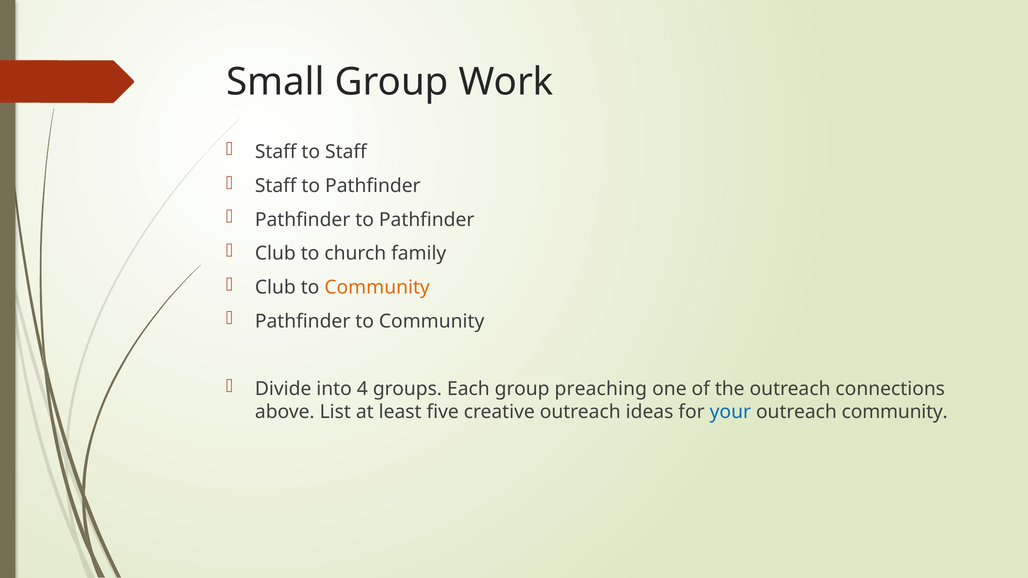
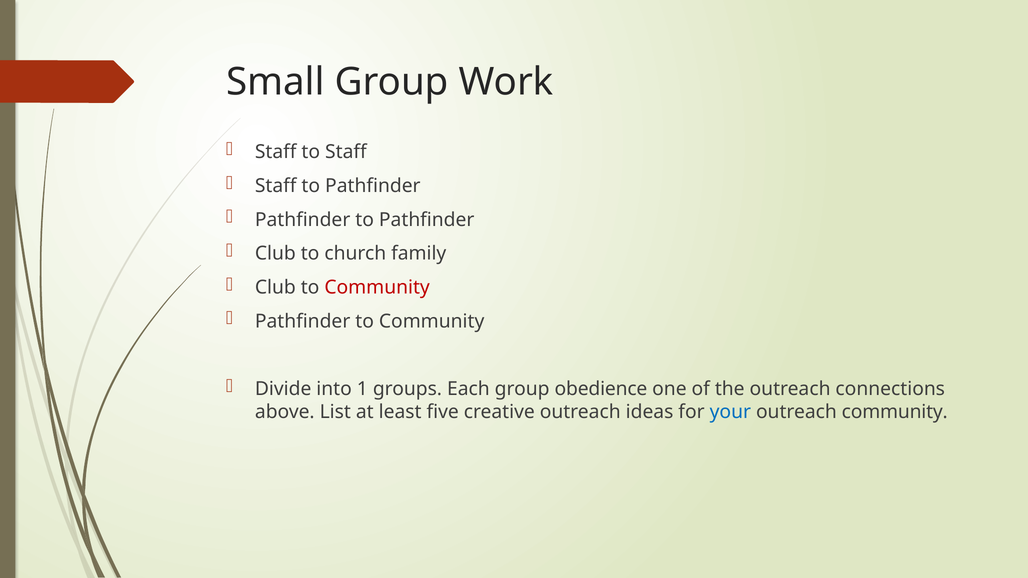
Community colour: orange -> red (377, 288)
4: 4 -> 1 (362, 389)
preaching: preaching -> obedience (601, 389)
